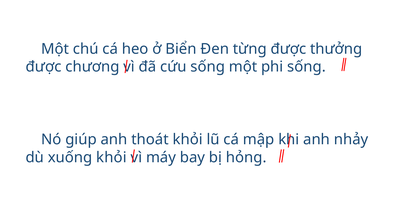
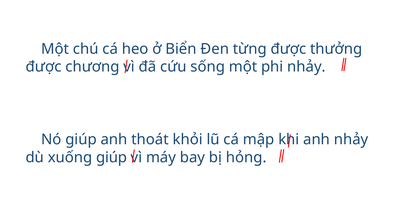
phi sống: sống -> nhảy (306, 67)
xuống khỏi: khỏi -> giúp (112, 157)
